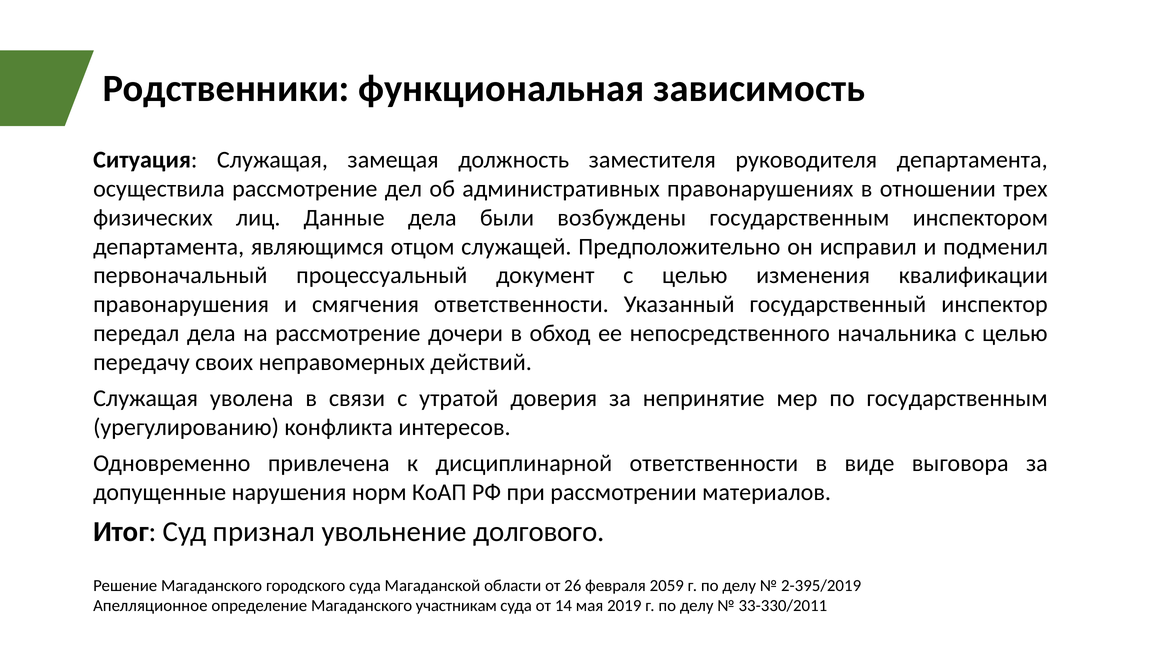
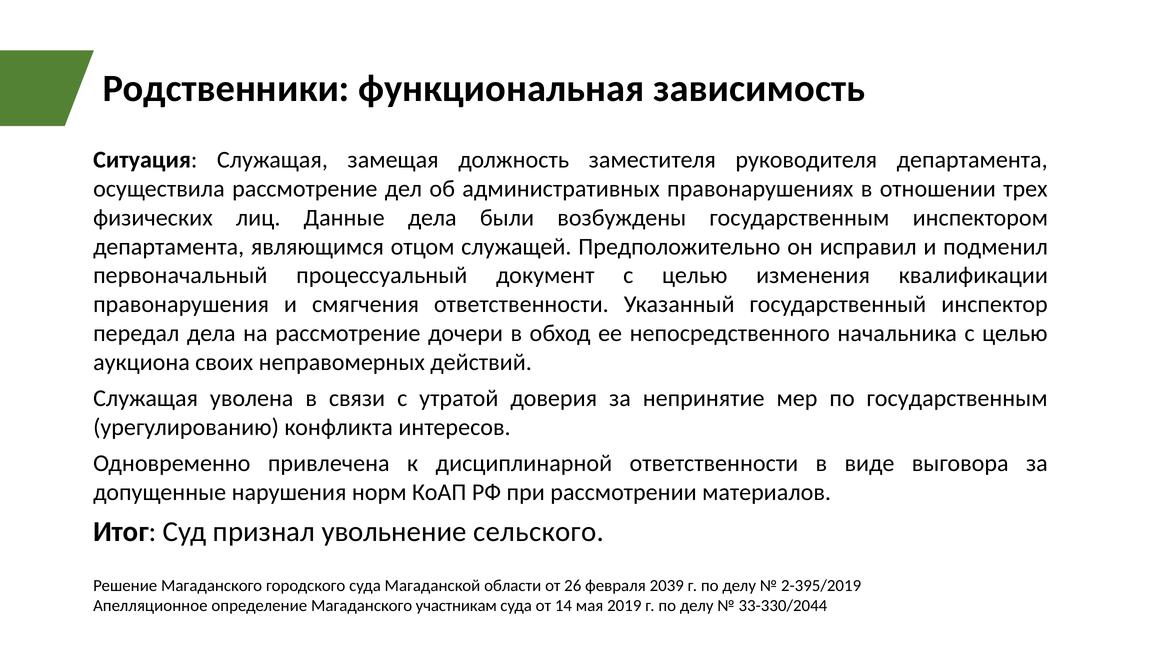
передачу: передачу -> аукциона (141, 362)
долгового: долгового -> сельского (539, 532)
2059: 2059 -> 2039 (667, 586)
33-330/2011: 33-330/2011 -> 33-330/2044 (783, 606)
